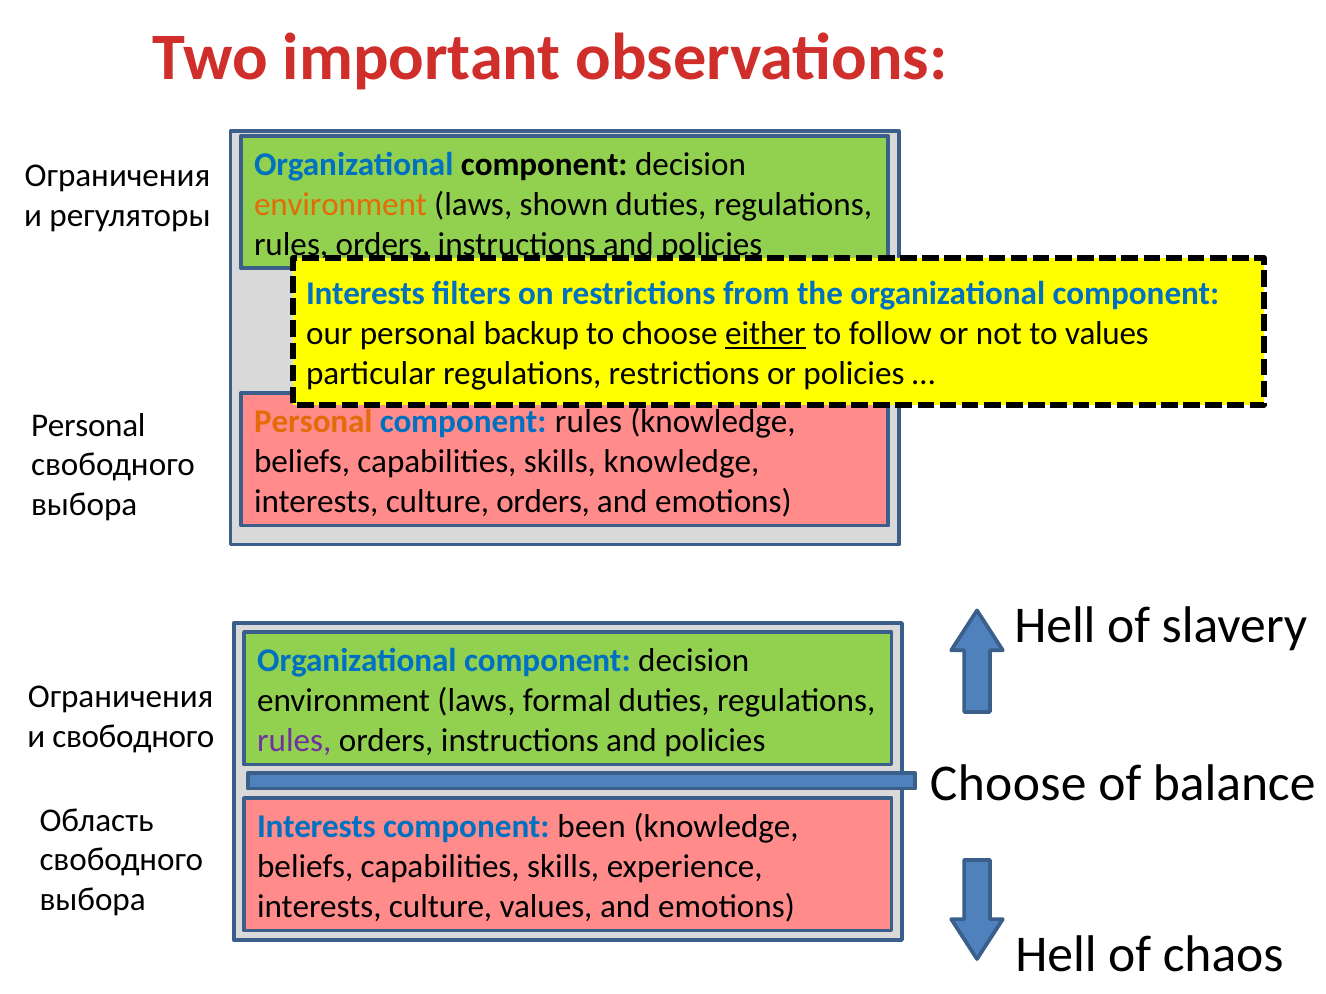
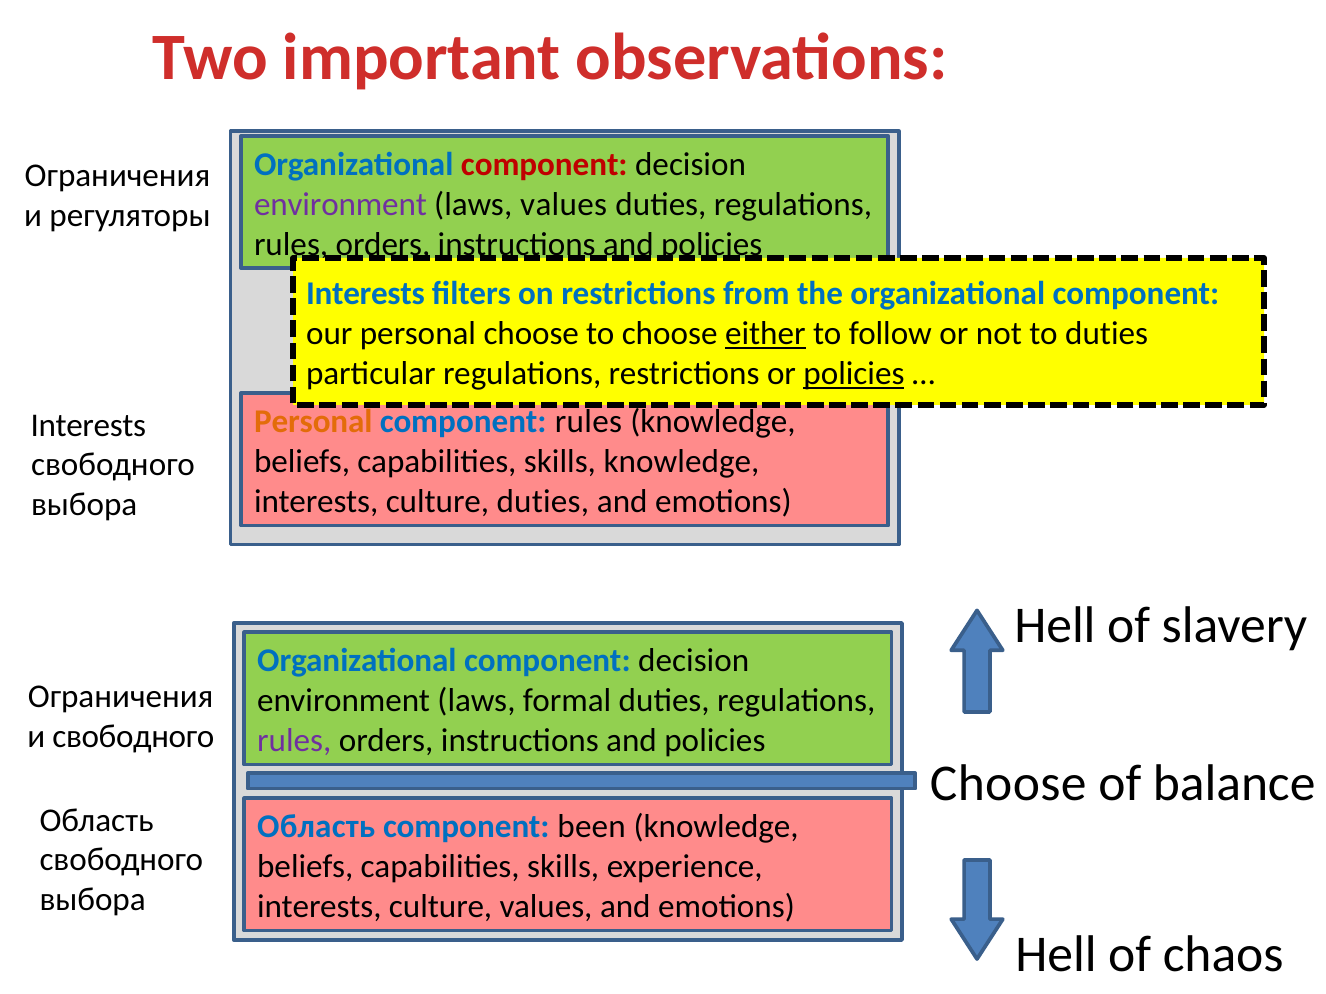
component colour: black -> red (544, 165)
environment colour: orange -> purple (340, 204)
laws shown: shown -> values (564, 204)
personal backup: backup -> choose (531, 334)
to values: values -> duties (1107, 334)
policies underline: none -> present (854, 374)
Personal: Personal -> Interests (88, 425)
culture orders: orders -> duties (543, 502)
Interests: Interests -> Область (316, 827)
